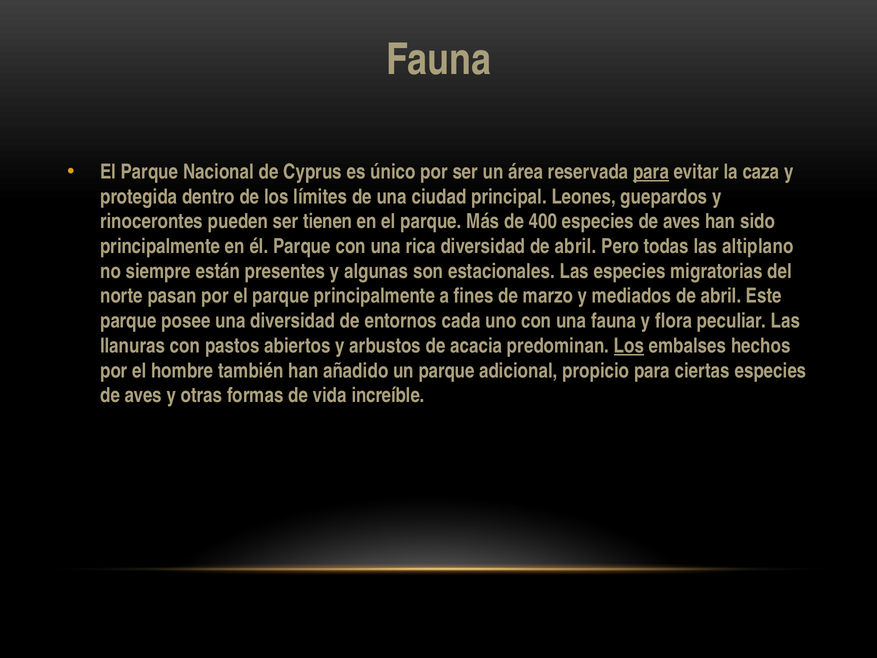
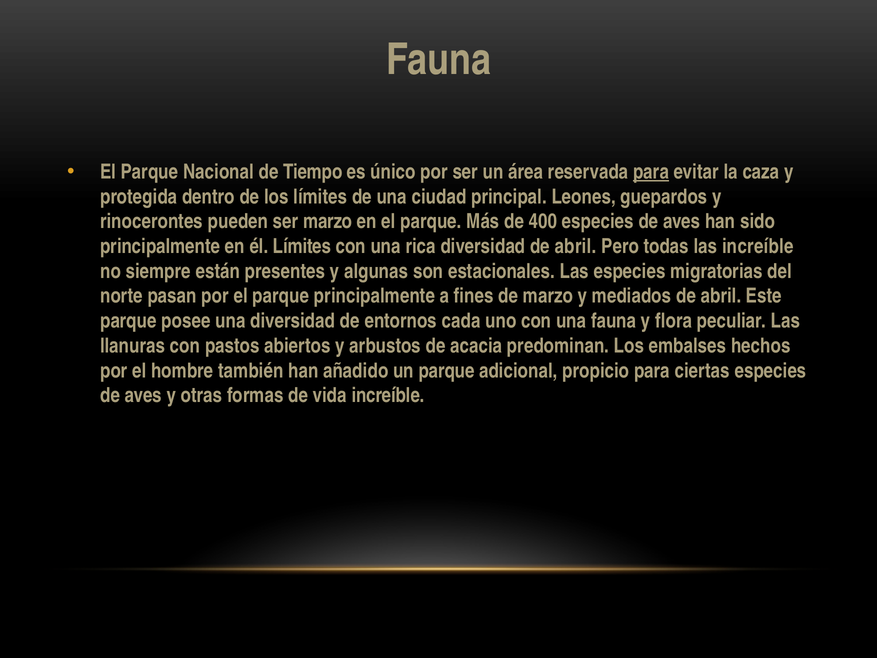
Cyprus: Cyprus -> Tiempo (313, 172)
ser tienen: tienen -> marzo (328, 221)
él Parque: Parque -> Límites (302, 246)
las altiplano: altiplano -> increíble (758, 246)
Los underline: present -> none (629, 346)
